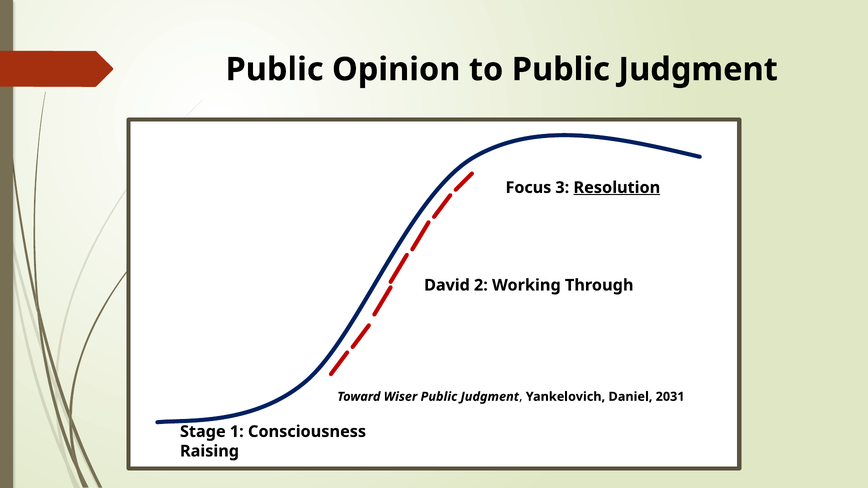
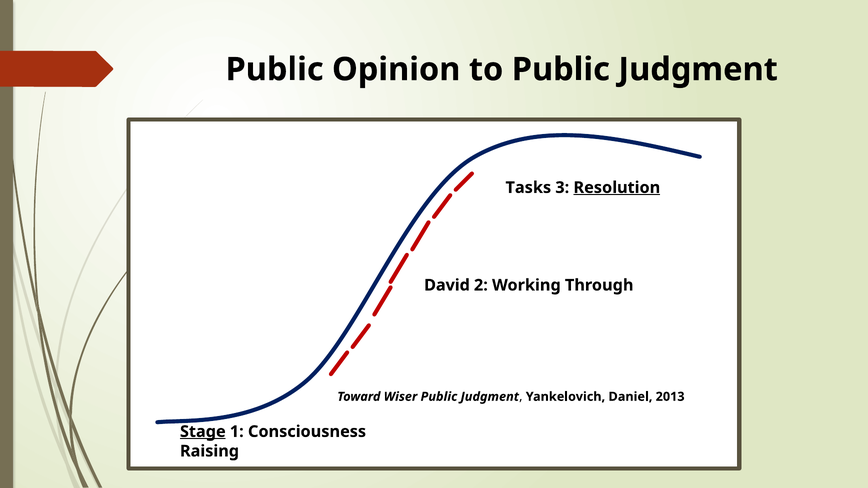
Focus: Focus -> Tasks (528, 188)
2031: 2031 -> 2013 (670, 397)
Stage underline: none -> present (203, 432)
